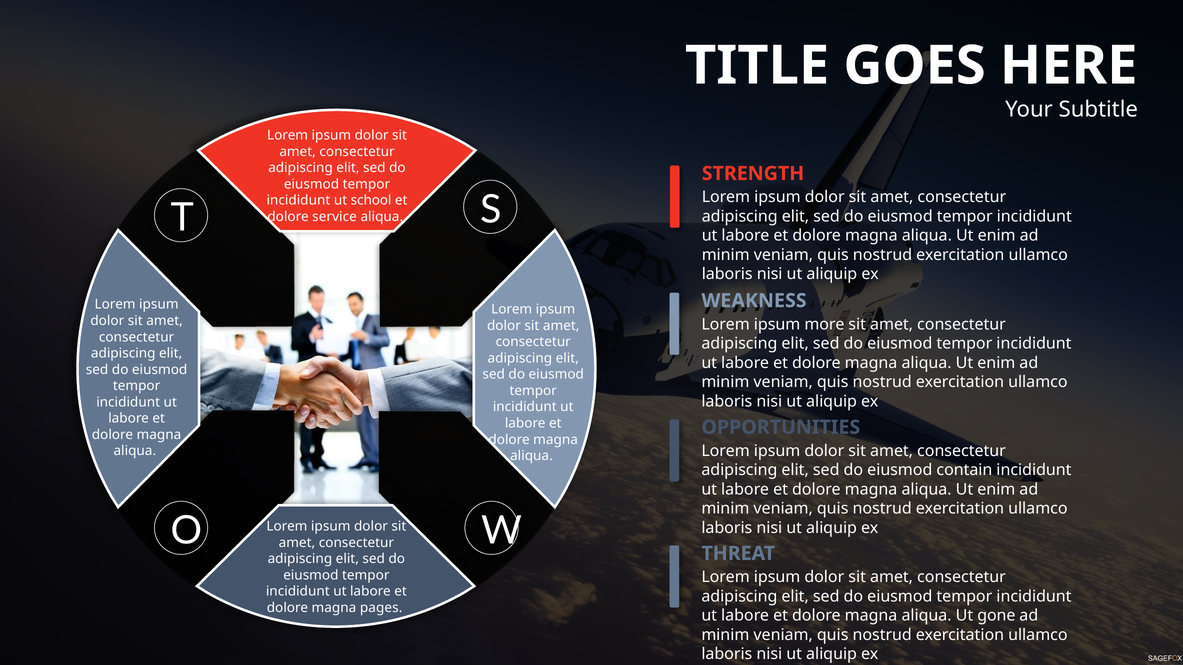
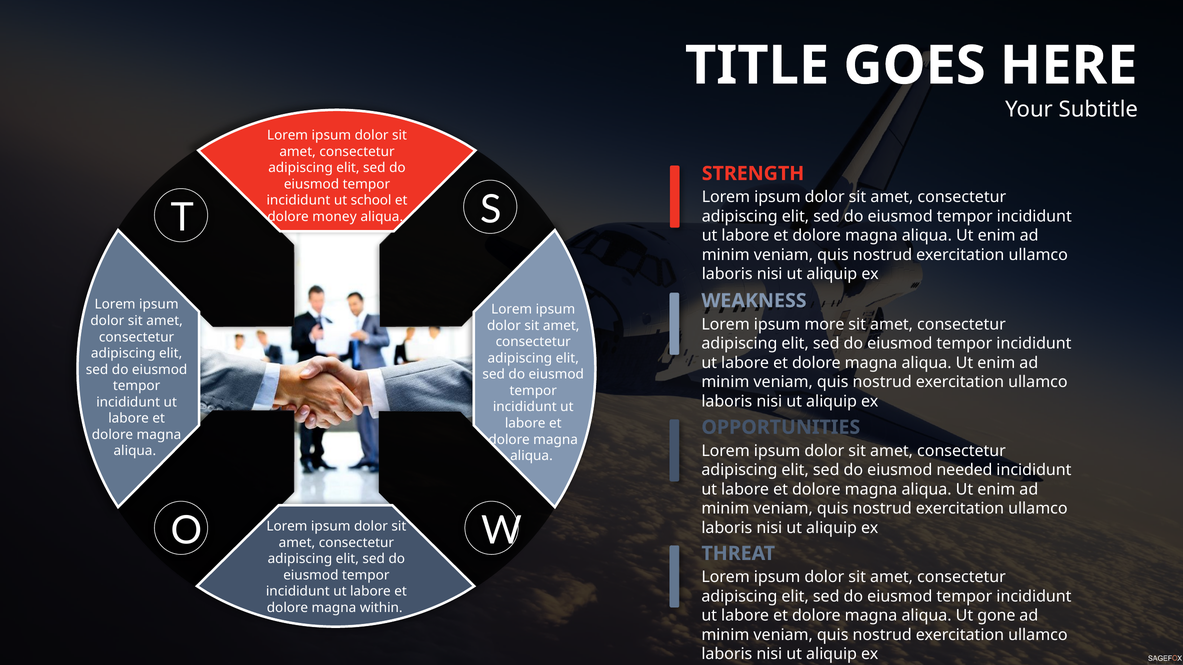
service: service -> money (335, 217)
contain: contain -> needed (964, 471)
pages: pages -> within (381, 608)
